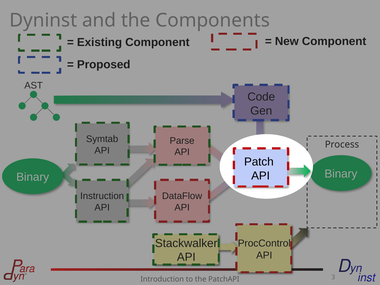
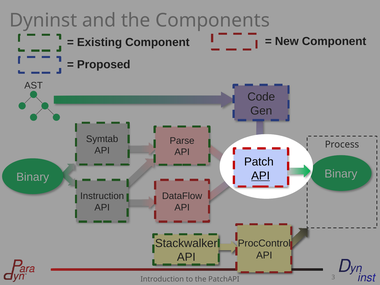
API underline: none -> present (261, 176)
